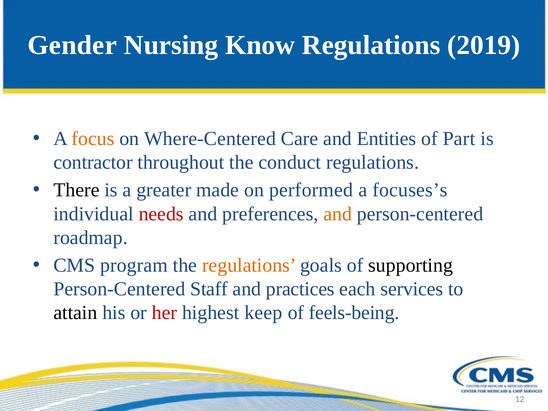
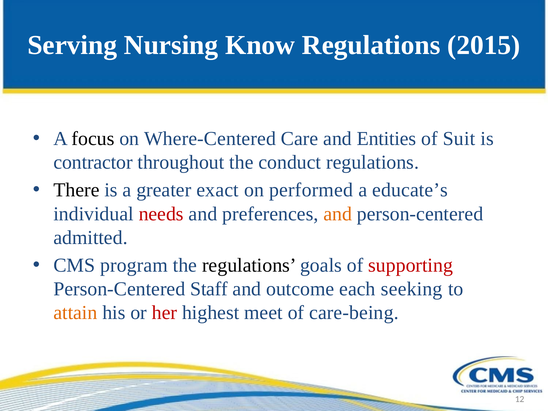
Gender: Gender -> Serving (72, 45)
2019: 2019 -> 2015 (484, 45)
focus colour: orange -> black (93, 139)
Part: Part -> Suit (459, 139)
made: made -> exact (218, 190)
focuses’s: focuses’s -> educate’s (410, 190)
roadmap: roadmap -> admitted (91, 238)
regulations colour: orange -> black (249, 265)
supporting colour: black -> red (411, 265)
practices: practices -> outcome (300, 289)
services: services -> seeking (412, 289)
attain colour: black -> orange (75, 313)
keep: keep -> meet (263, 313)
feels-being: feels-being -> care-being (354, 313)
